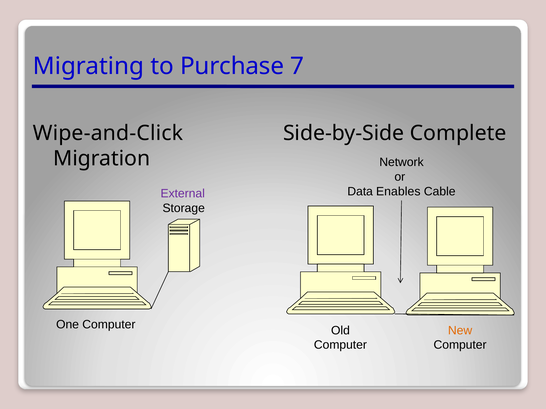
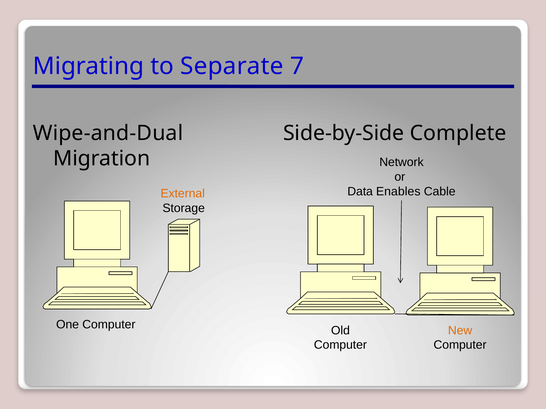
Purchase: Purchase -> Separate (232, 66)
Wipe-and-Click: Wipe-and-Click -> Wipe-and-Dual (108, 133)
External colour: purple -> orange (183, 194)
